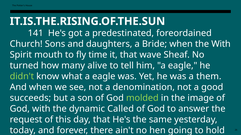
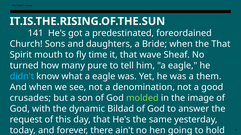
the With: With -> That (221, 44)
alive: alive -> pure (97, 66)
didn't colour: light green -> light blue (22, 77)
succeeds: succeeds -> crusades (30, 98)
Called: Called -> Bildad (121, 109)
